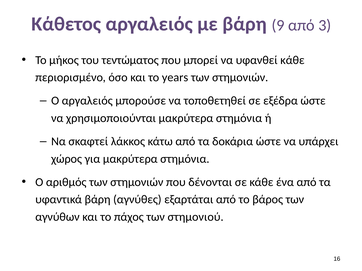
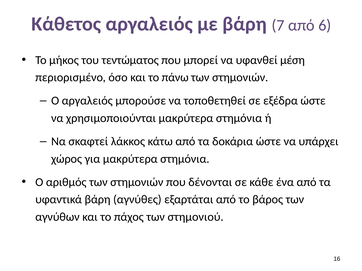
9: 9 -> 7 (278, 25)
3: 3 -> 6 (325, 25)
υφανθεί κάθε: κάθε -> μέση (292, 60)
years: years -> πάνω (175, 78)
